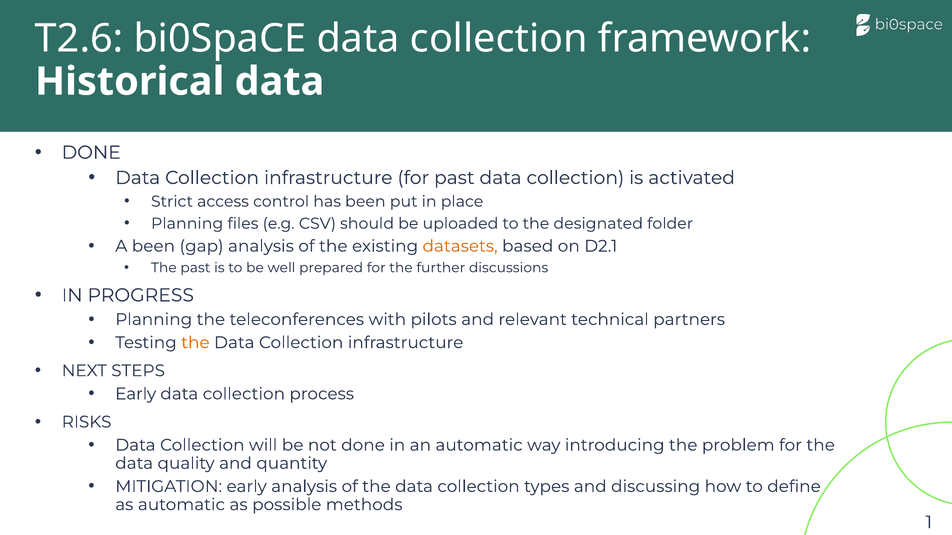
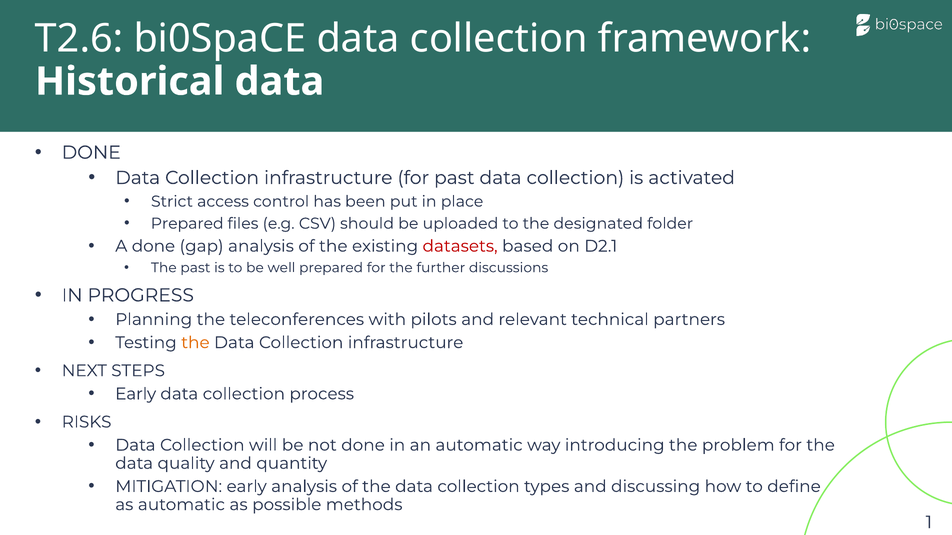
Planning: Planning -> Prepared (187, 224)
A been: been -> done (153, 246)
datasets colour: orange -> red (460, 246)
